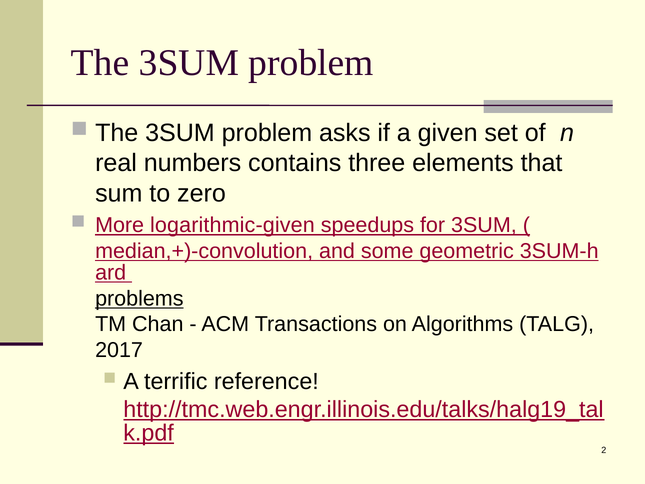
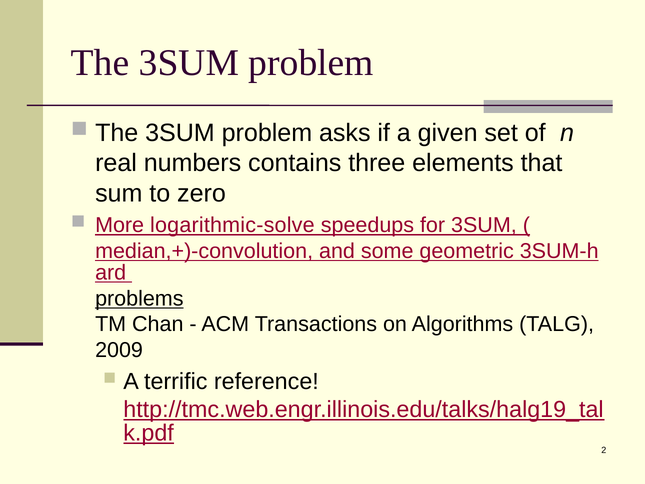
logarithmic-given: logarithmic-given -> logarithmic-solve (232, 225)
2017: 2017 -> 2009 (119, 350)
